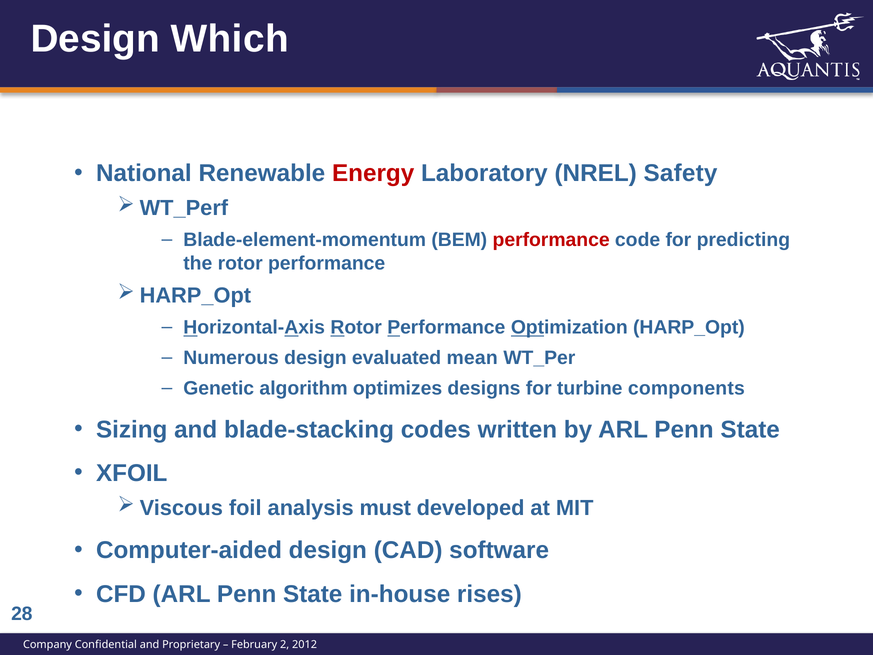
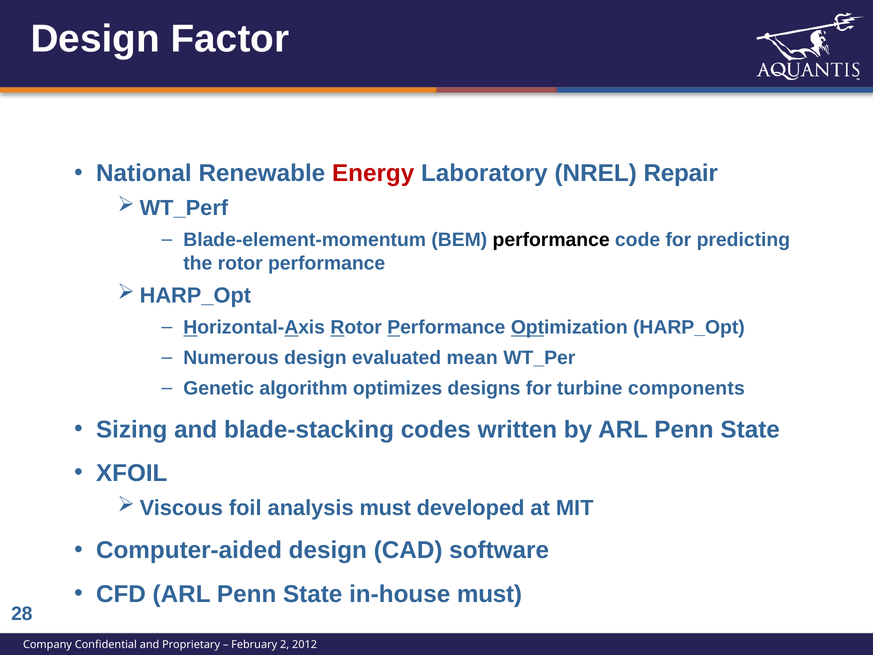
Which: Which -> Factor (230, 39)
Safety: Safety -> Repair (681, 173)
performance colour: red -> black (551, 240)
in-house rises: rises -> must (489, 594)
